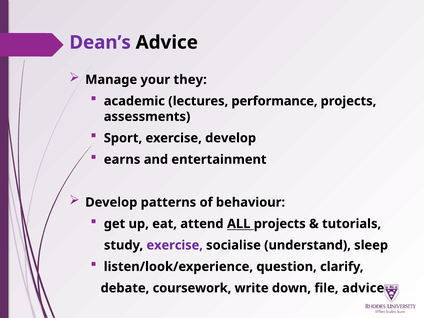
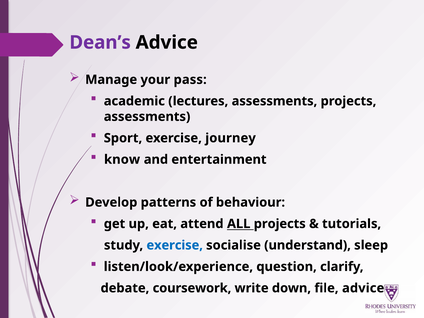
they: they -> pass (190, 80)
lectures performance: performance -> assessments (274, 101)
exercise develop: develop -> journey (231, 138)
earns: earns -> know (122, 159)
exercise colour: purple -> blue (175, 245)
